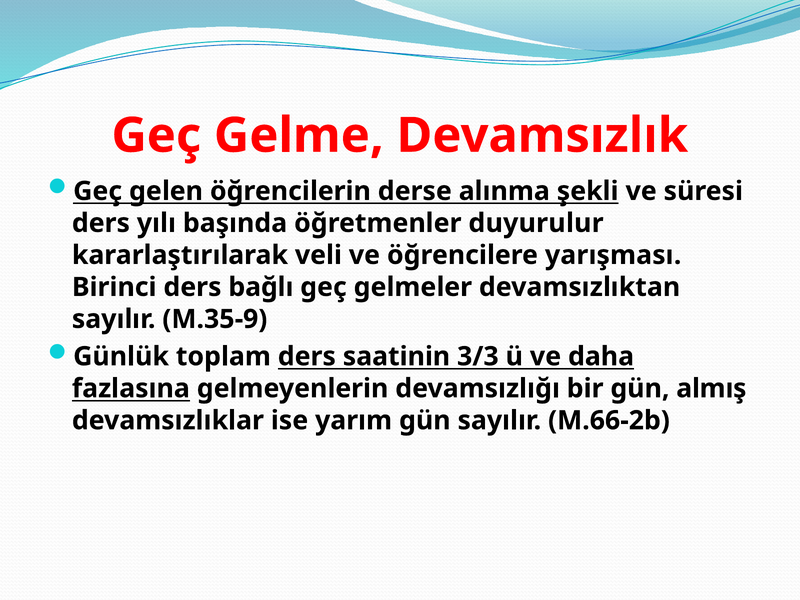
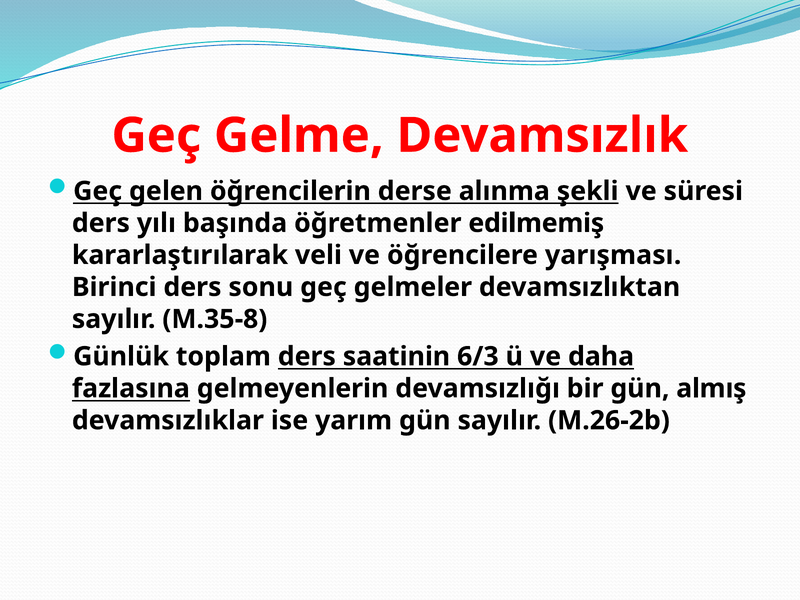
duyurulur: duyurulur -> edilmemiş (536, 223)
bağlı: bağlı -> sonu (261, 287)
M.35-9: M.35-9 -> M.35-8 (215, 319)
3/3: 3/3 -> 6/3 (478, 356)
M.66-2b: M.66-2b -> M.26-2b (609, 420)
